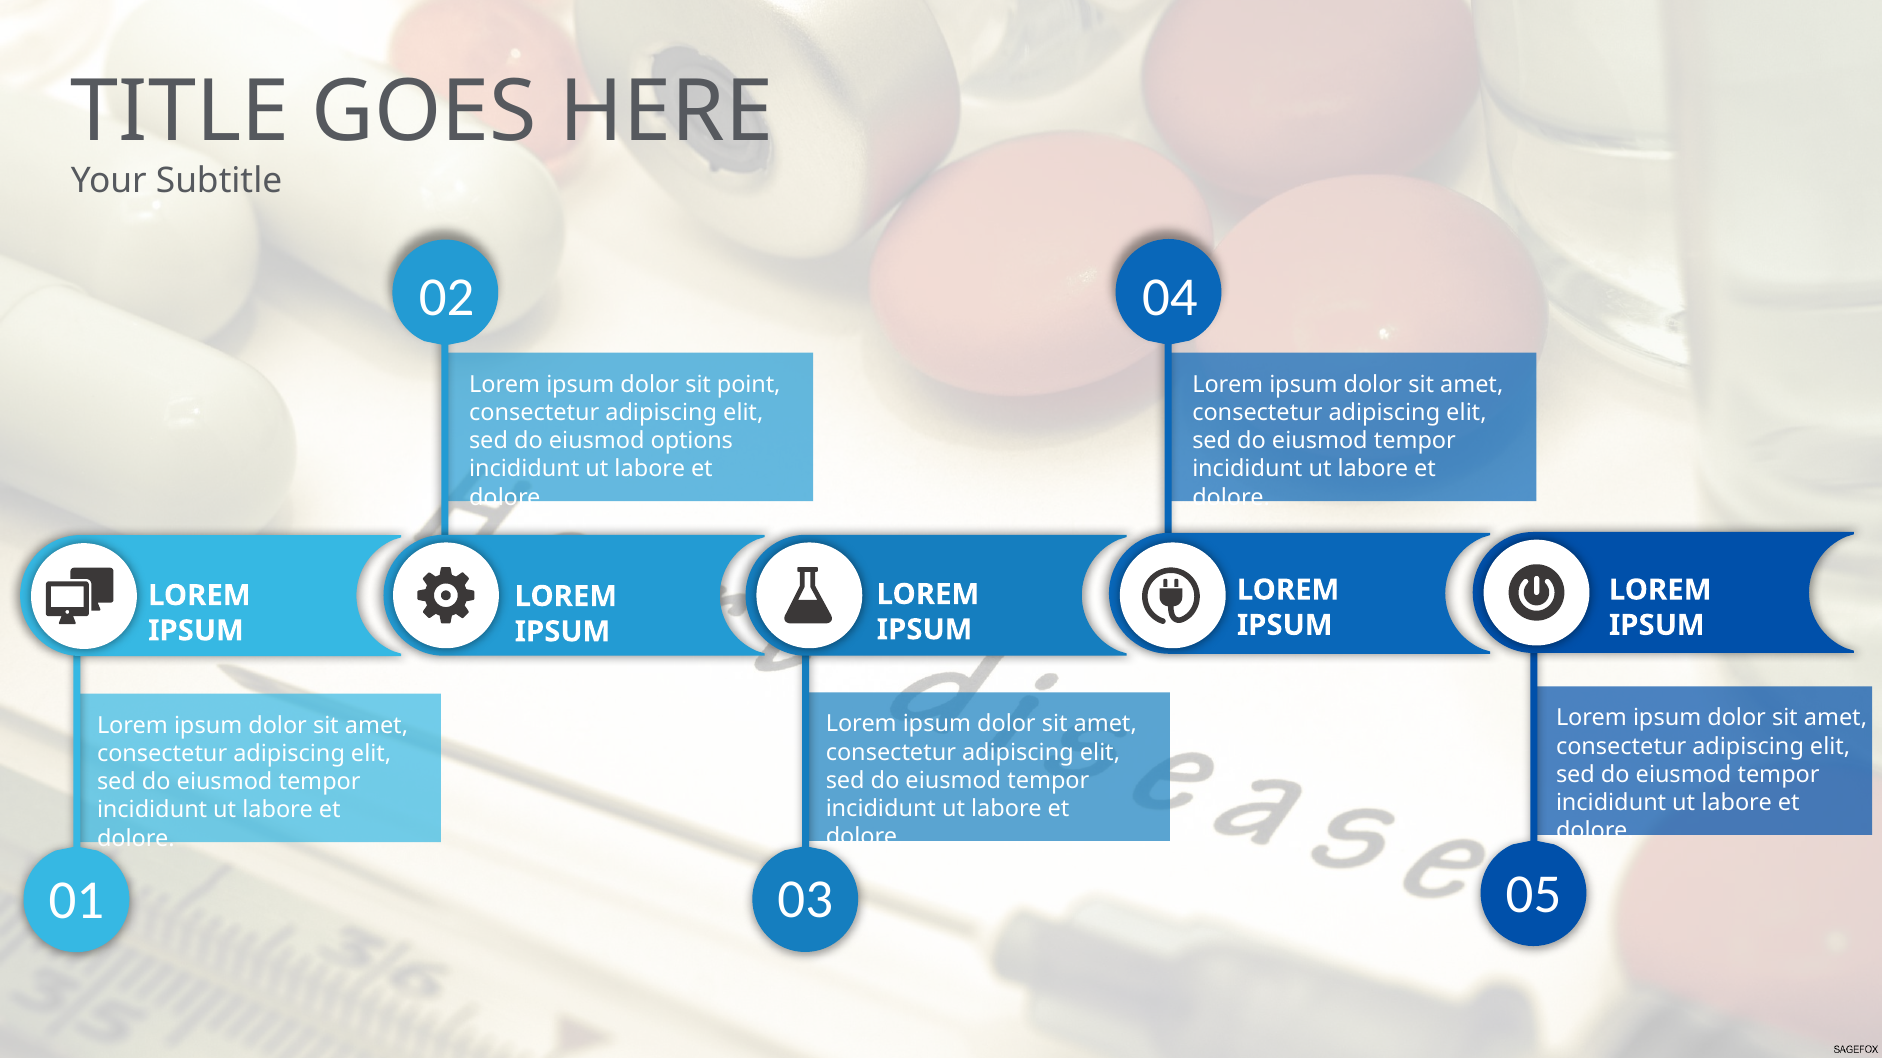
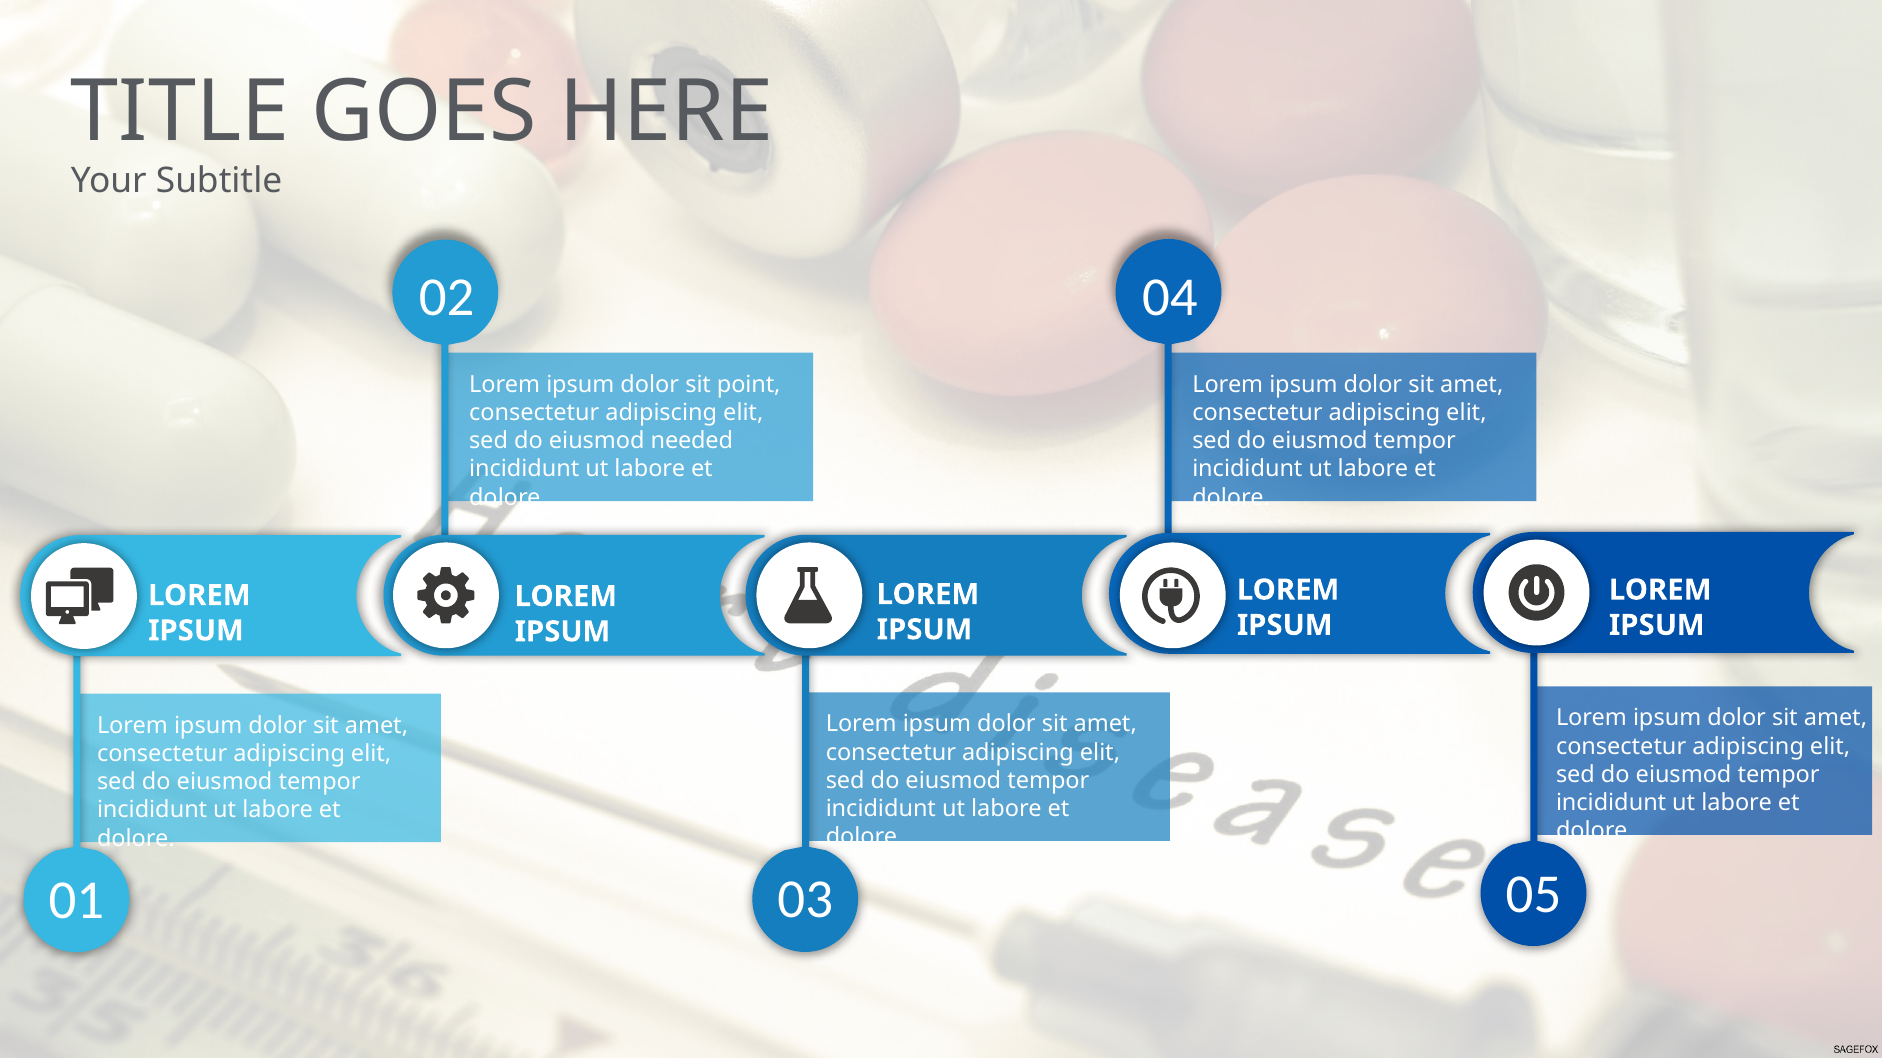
options: options -> needed (692, 441)
